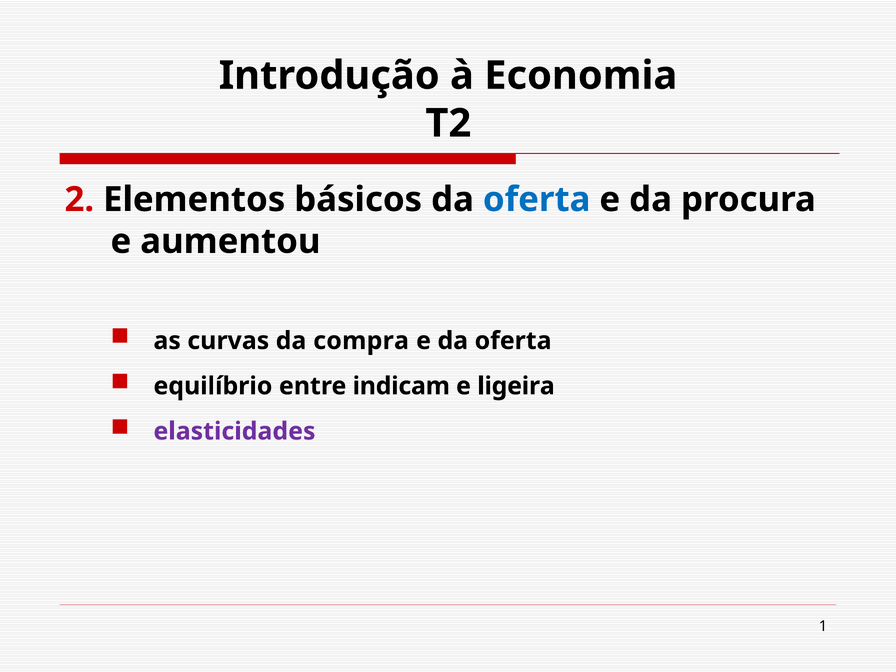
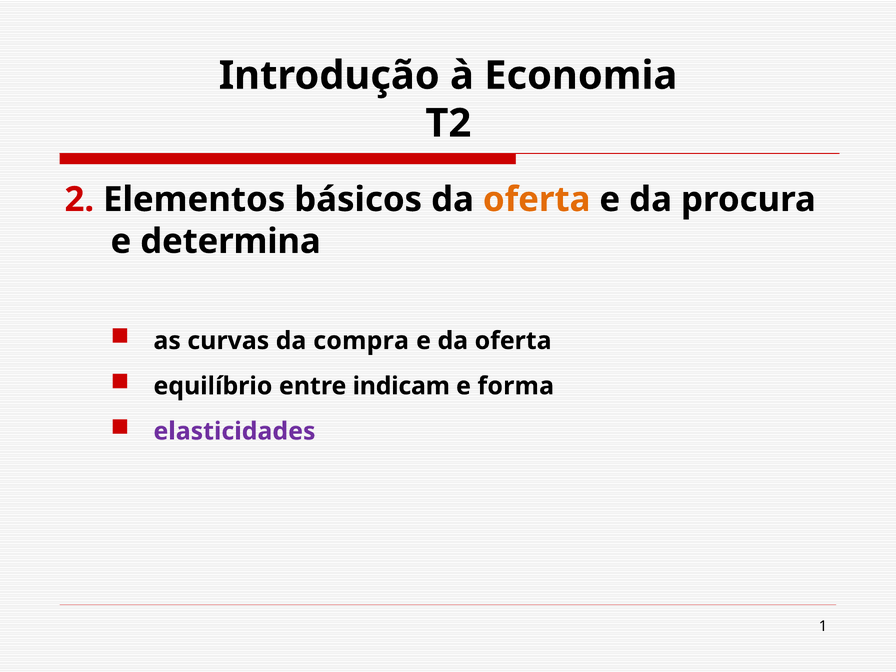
oferta colour: blue -> orange (537, 200)
aumentou: aumentou -> determina (230, 241)
ligeira: ligeira -> forma (516, 386)
